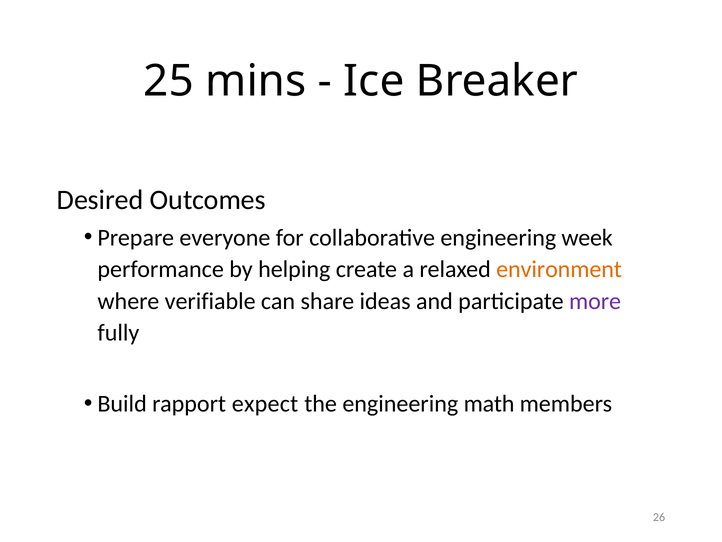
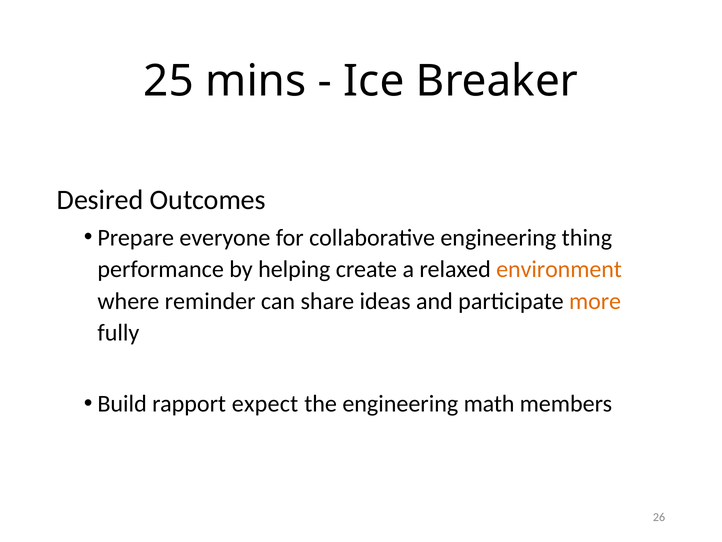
week: week -> thing (587, 237)
verifiable: verifiable -> reminder (210, 301)
more colour: purple -> orange (595, 301)
